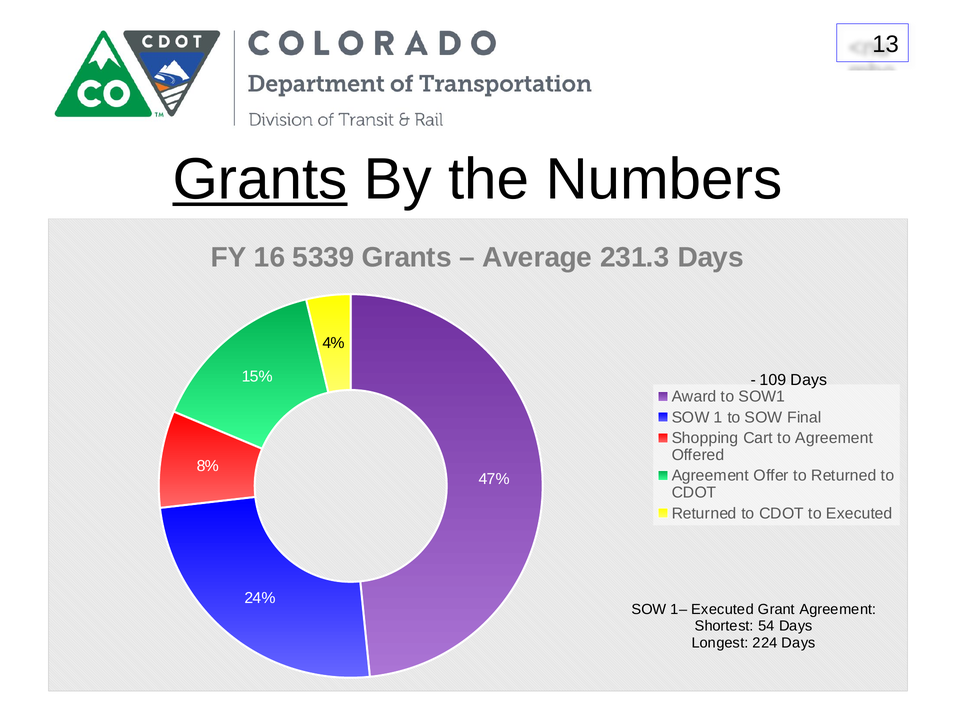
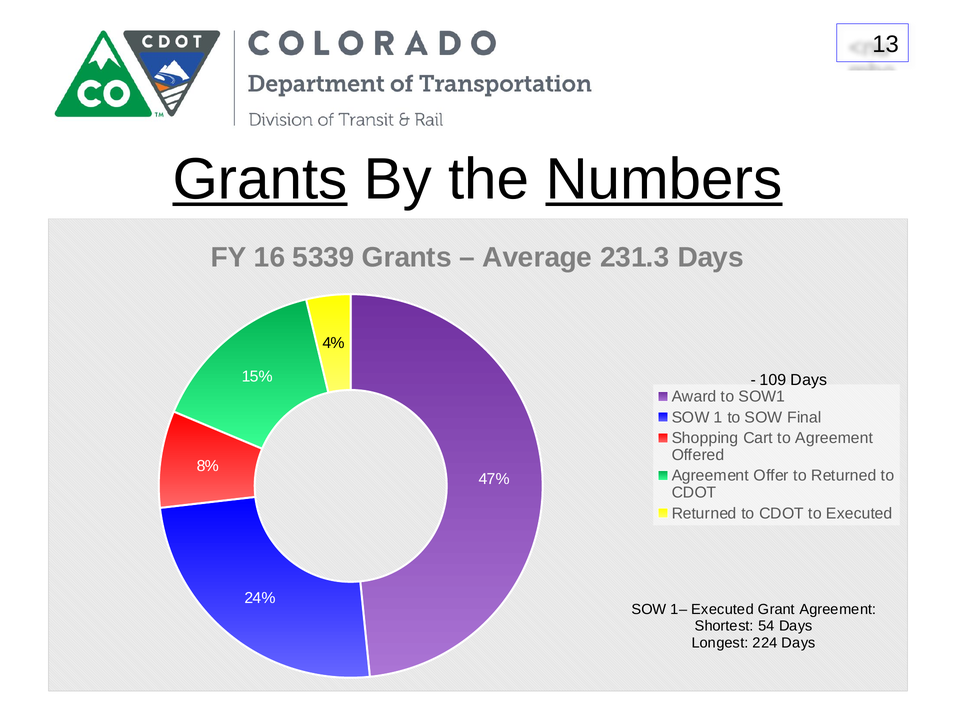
Numbers underline: none -> present (664, 179)
